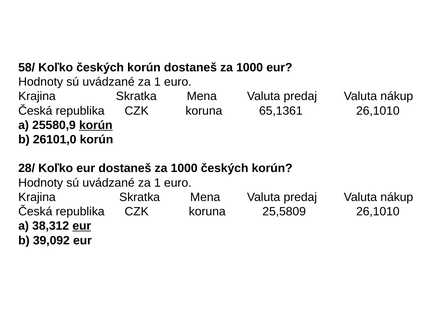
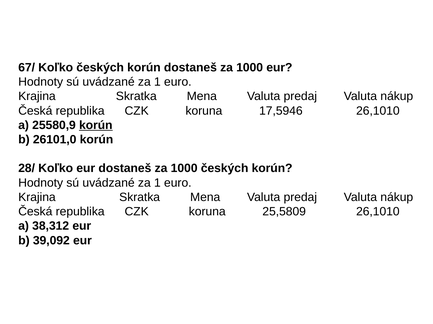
58/: 58/ -> 67/ (27, 68)
65,1361: 65,1361 -> 17,5946 (281, 111)
eur underline: present -> none (82, 226)
